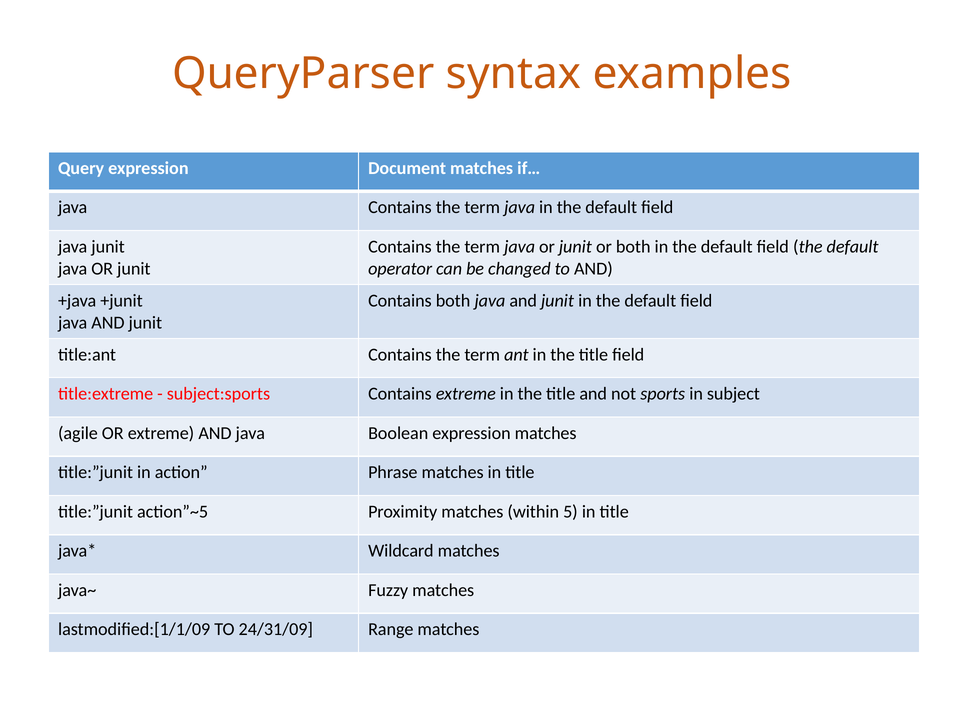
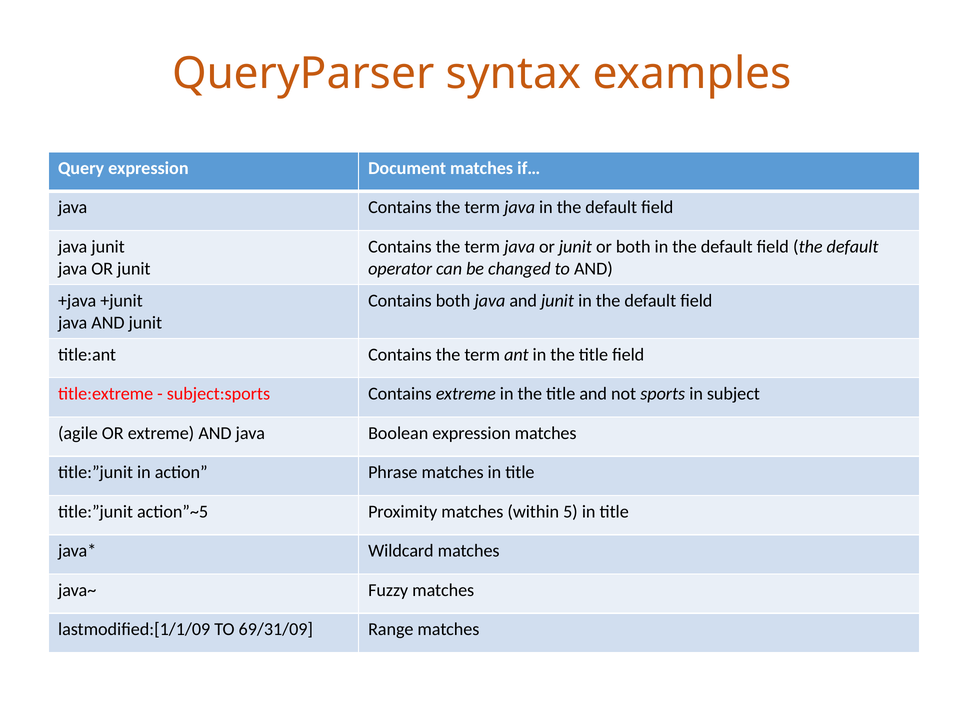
24/31/09: 24/31/09 -> 69/31/09 (276, 629)
